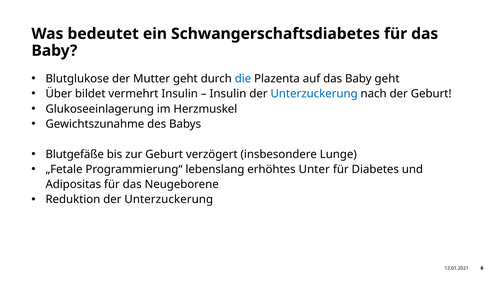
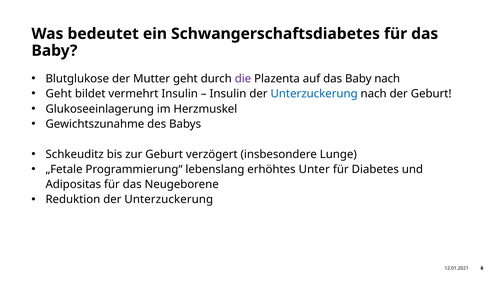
die colour: blue -> purple (243, 79)
Baby geht: geht -> nach (387, 79)
Über: Über -> Geht (59, 94)
Blutgefäße: Blutgefäße -> Schkeuditz (75, 154)
